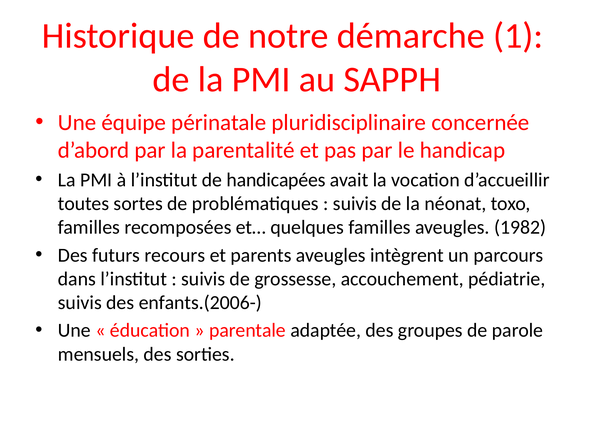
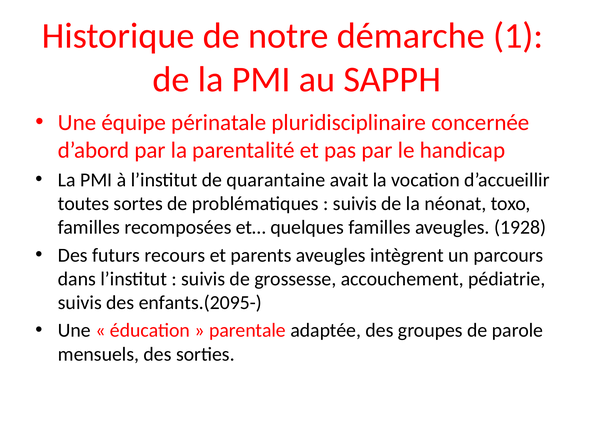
handicapées: handicapées -> quarantaine (276, 180)
1982: 1982 -> 1928 (520, 227)
enfants.(2006-: enfants.(2006- -> enfants.(2095- (200, 302)
